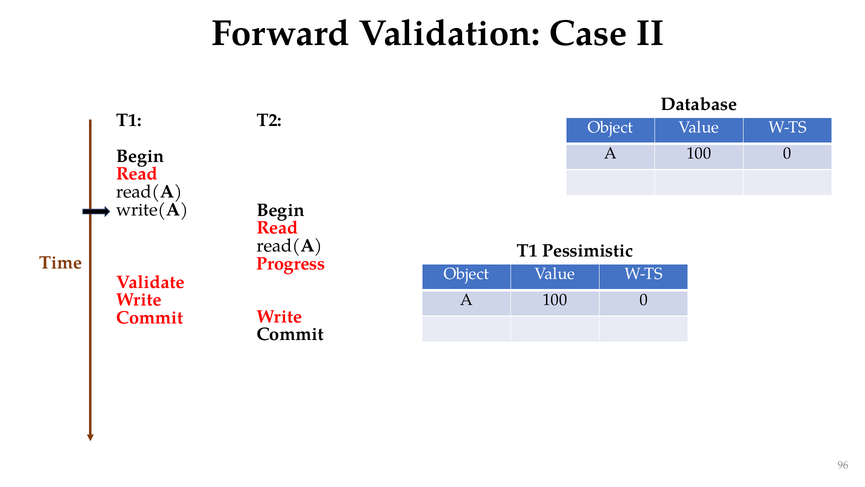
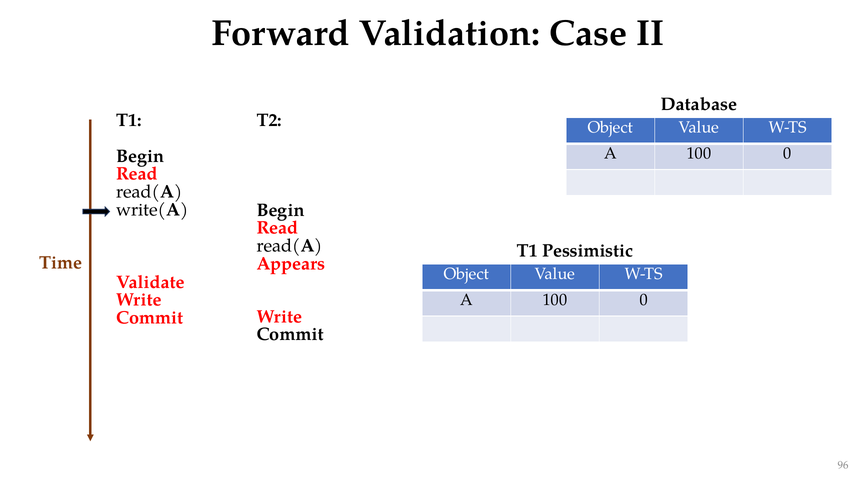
Progress: Progress -> Appears (291, 263)
